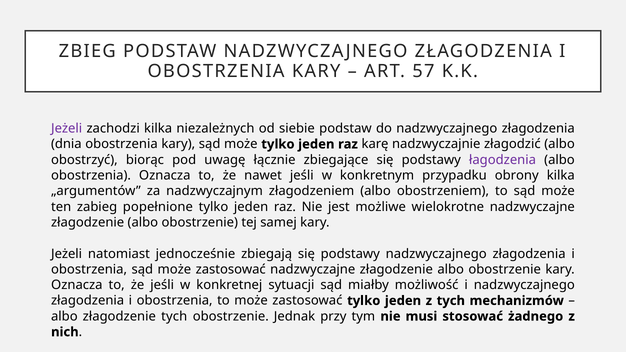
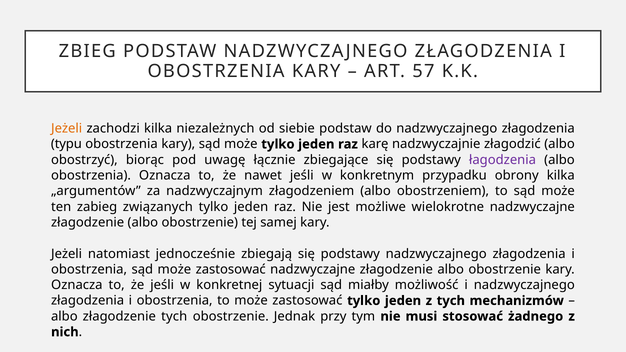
Jeżeli colour: purple -> orange (67, 129)
dnia: dnia -> typu (66, 144)
popełnione: popełnione -> związanych (158, 207)
